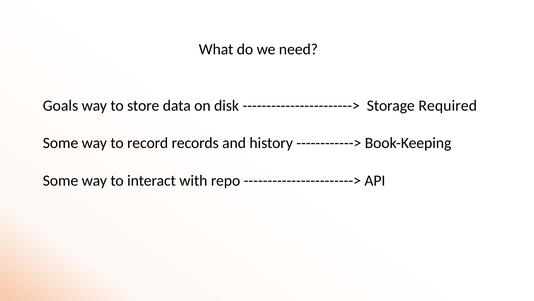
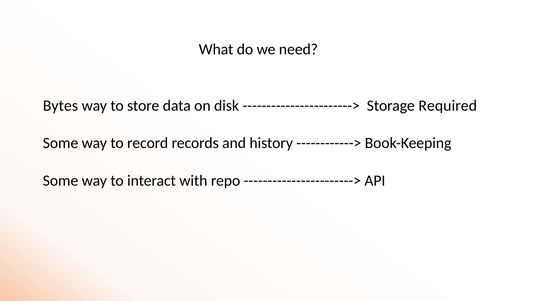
Goals: Goals -> Bytes (60, 105)
